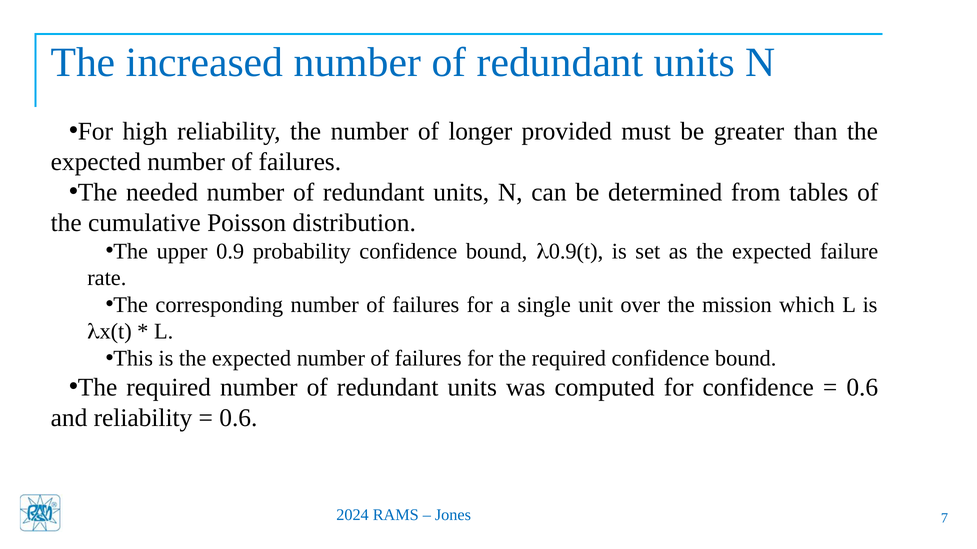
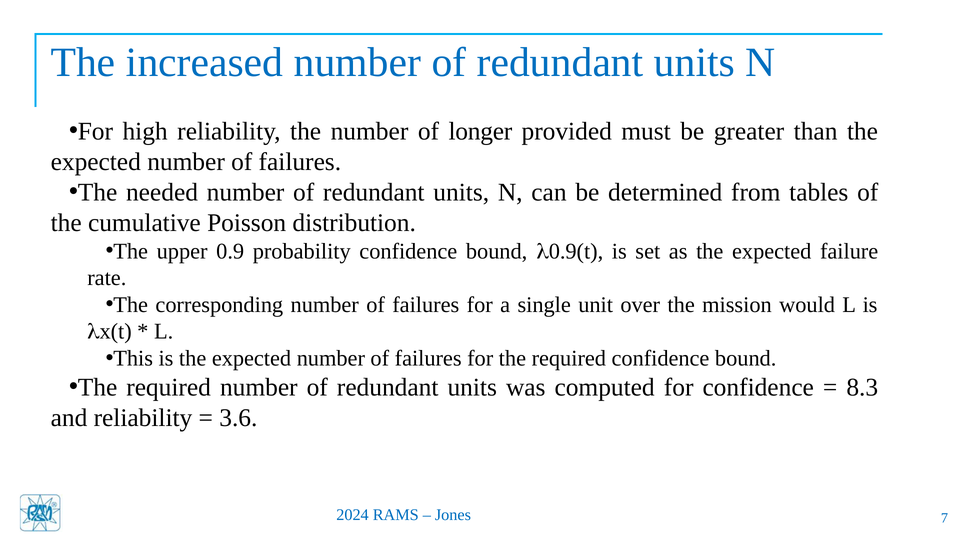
which: which -> would (807, 305)
0.6: 0.6 -> 8.3 (862, 388)
0.6: 0.6 -> 3.6 (238, 418)
